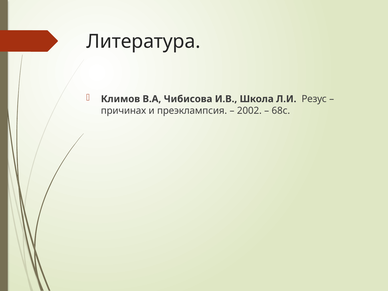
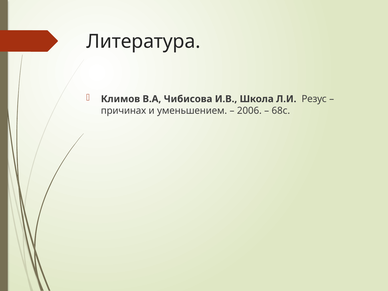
преэклампсия: преэклампсия -> уменьшением (192, 111)
2002: 2002 -> 2006 (249, 111)
